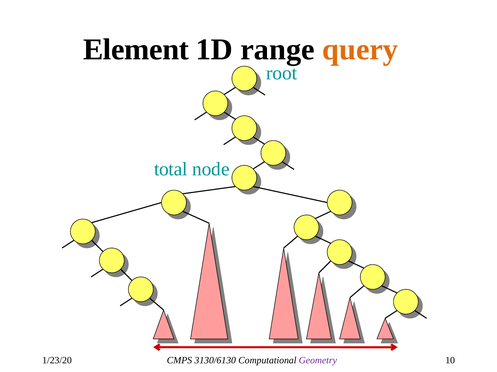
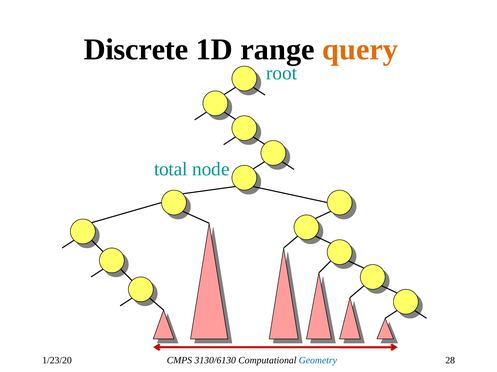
Element: Element -> Discrete (136, 50)
Geometry colour: purple -> blue (318, 361)
10: 10 -> 28 (450, 361)
